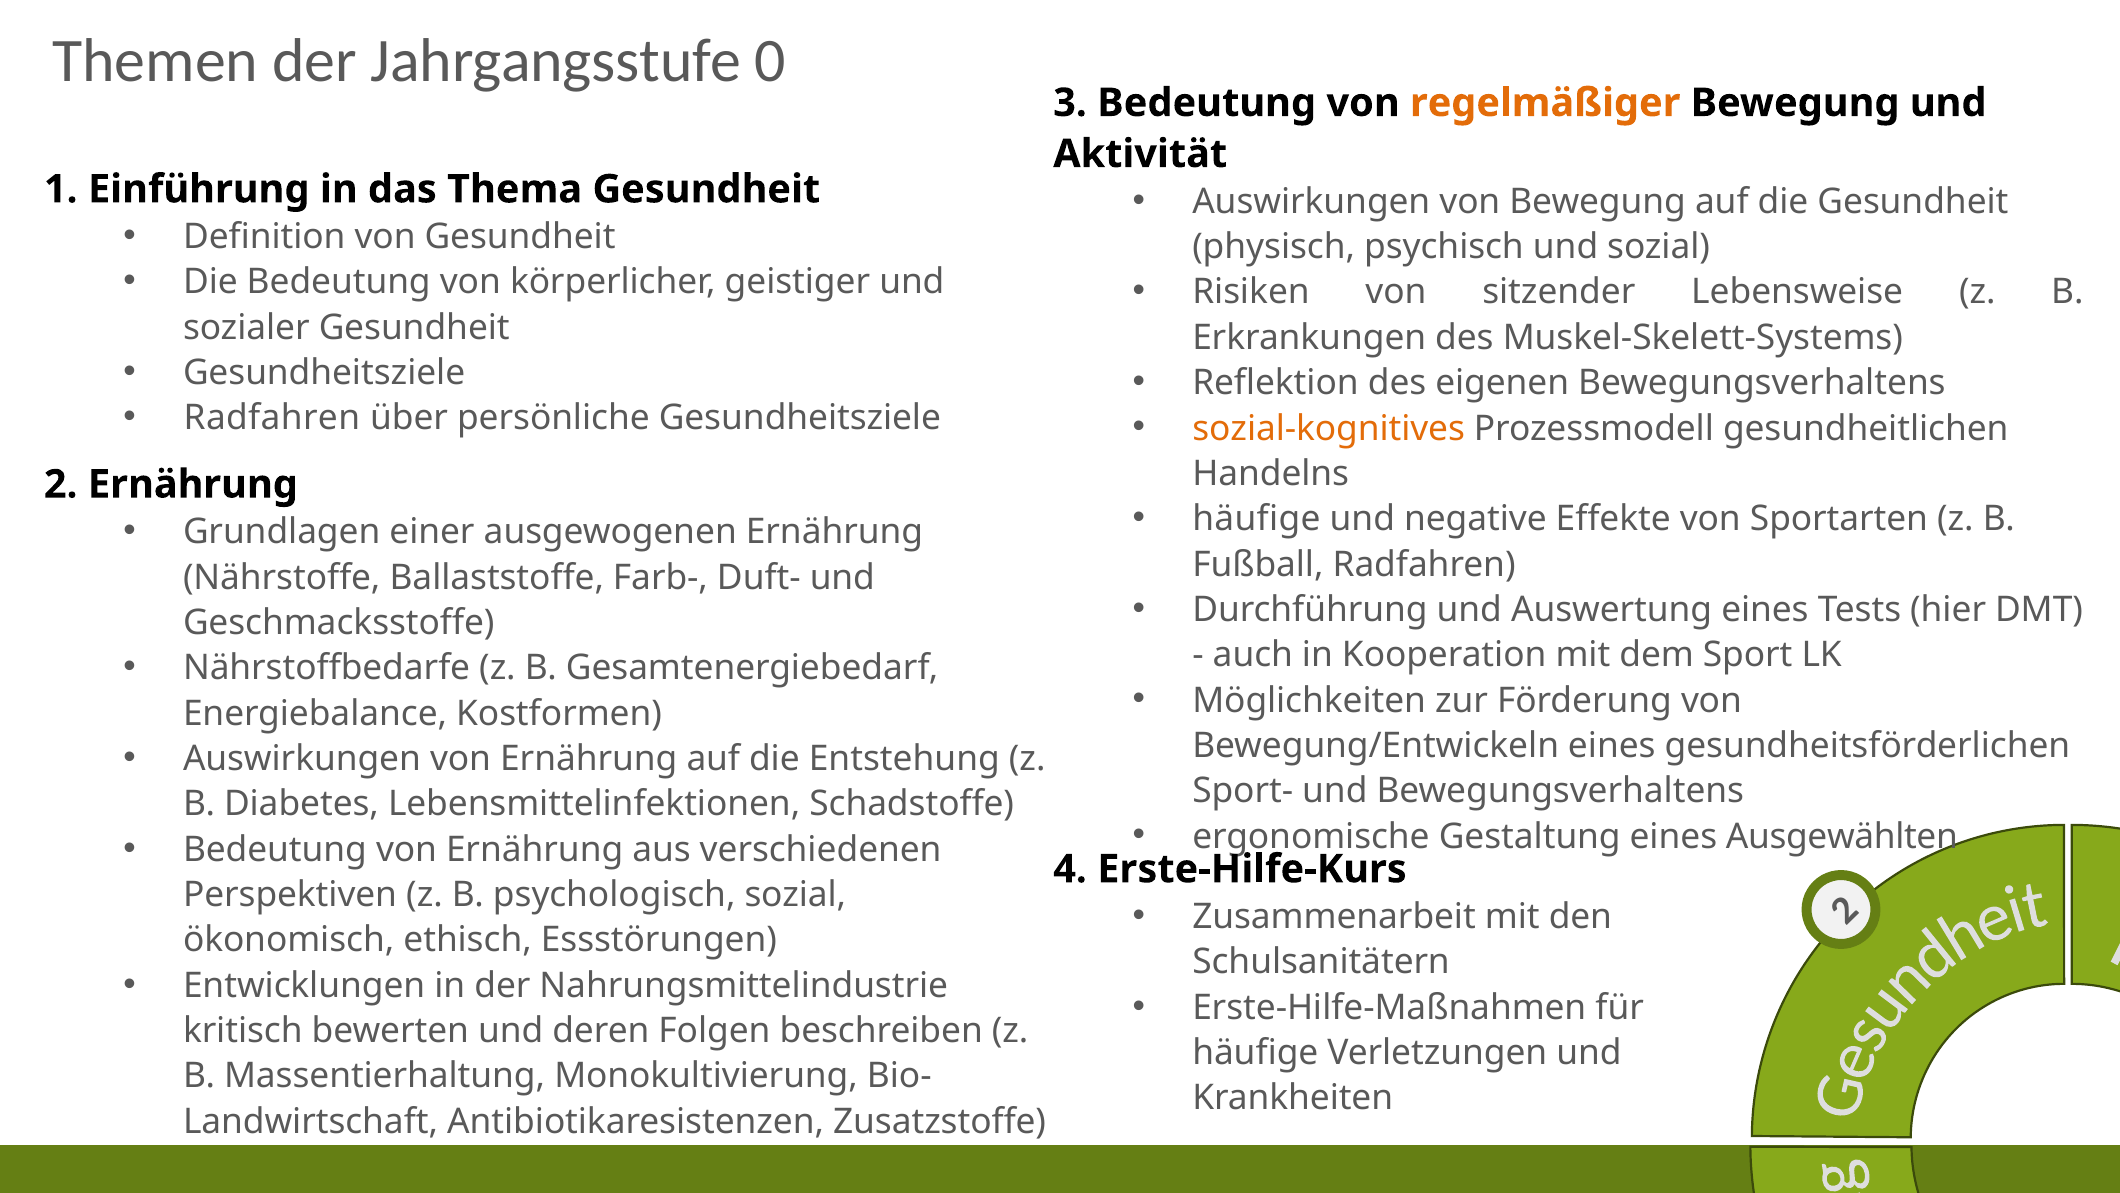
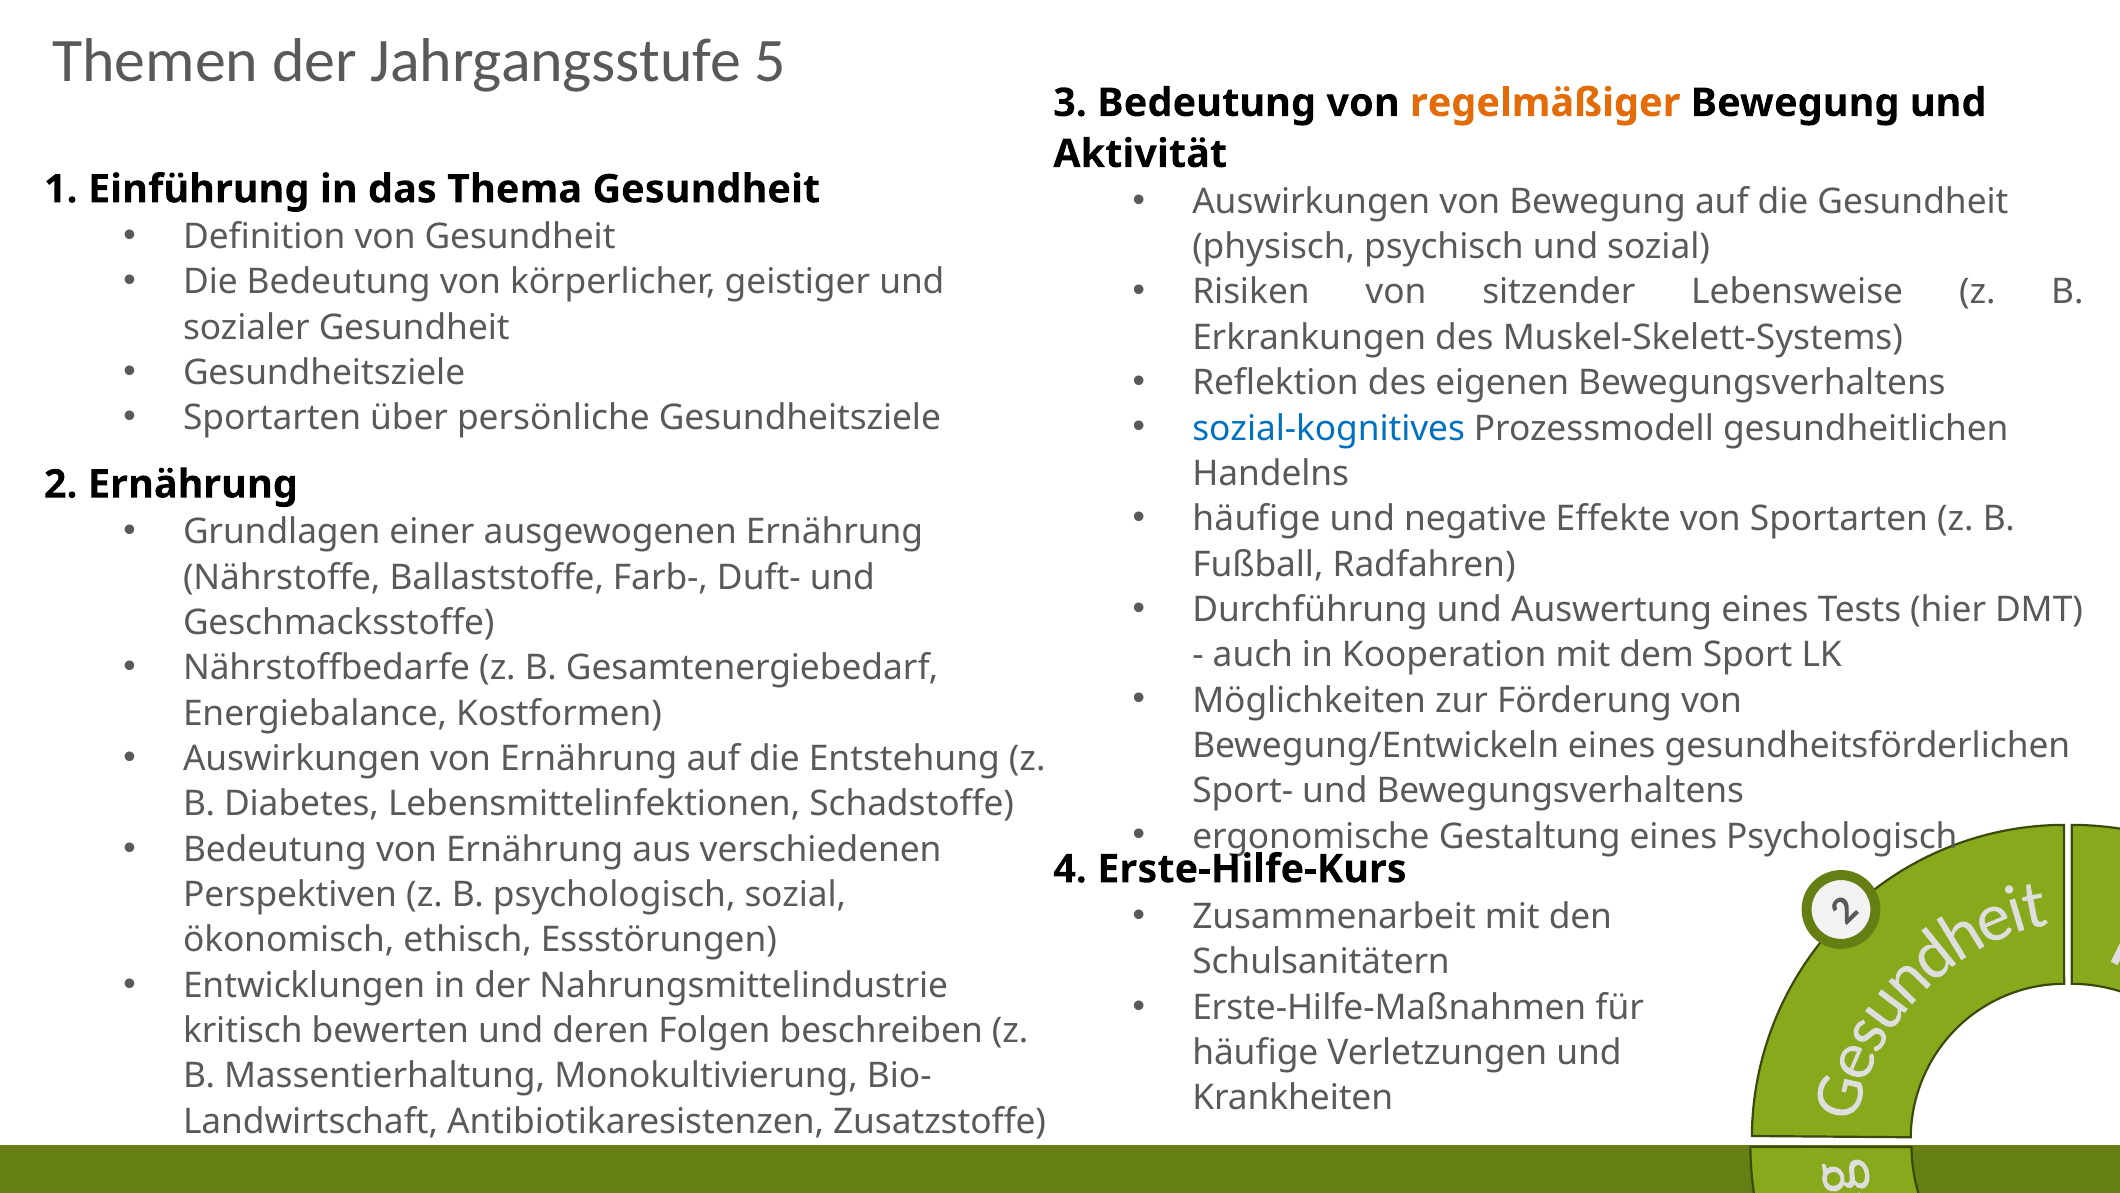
0: 0 -> 5 (770, 61)
Radfahren: Radfahren -> Sportarten (272, 418)
sozial‑kognitives colour: orange -> blue (1329, 428)
eines Ausgewählten: Ausgewählten -> Psychologisch (1842, 836)
